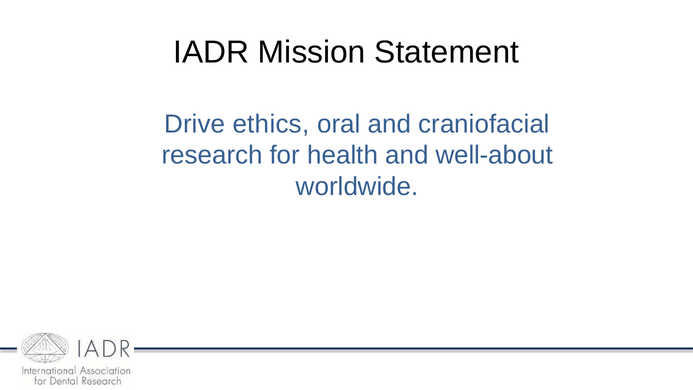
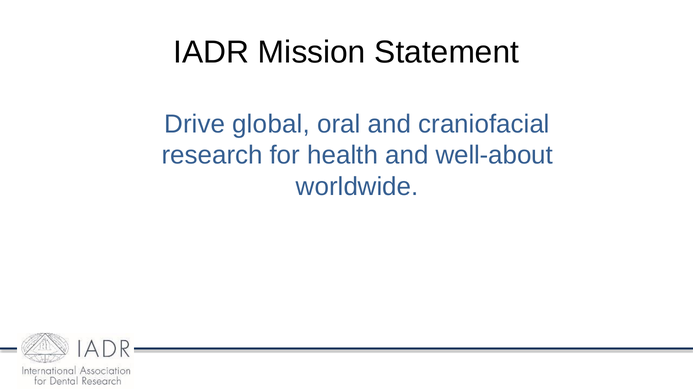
ethics: ethics -> global (271, 124)
